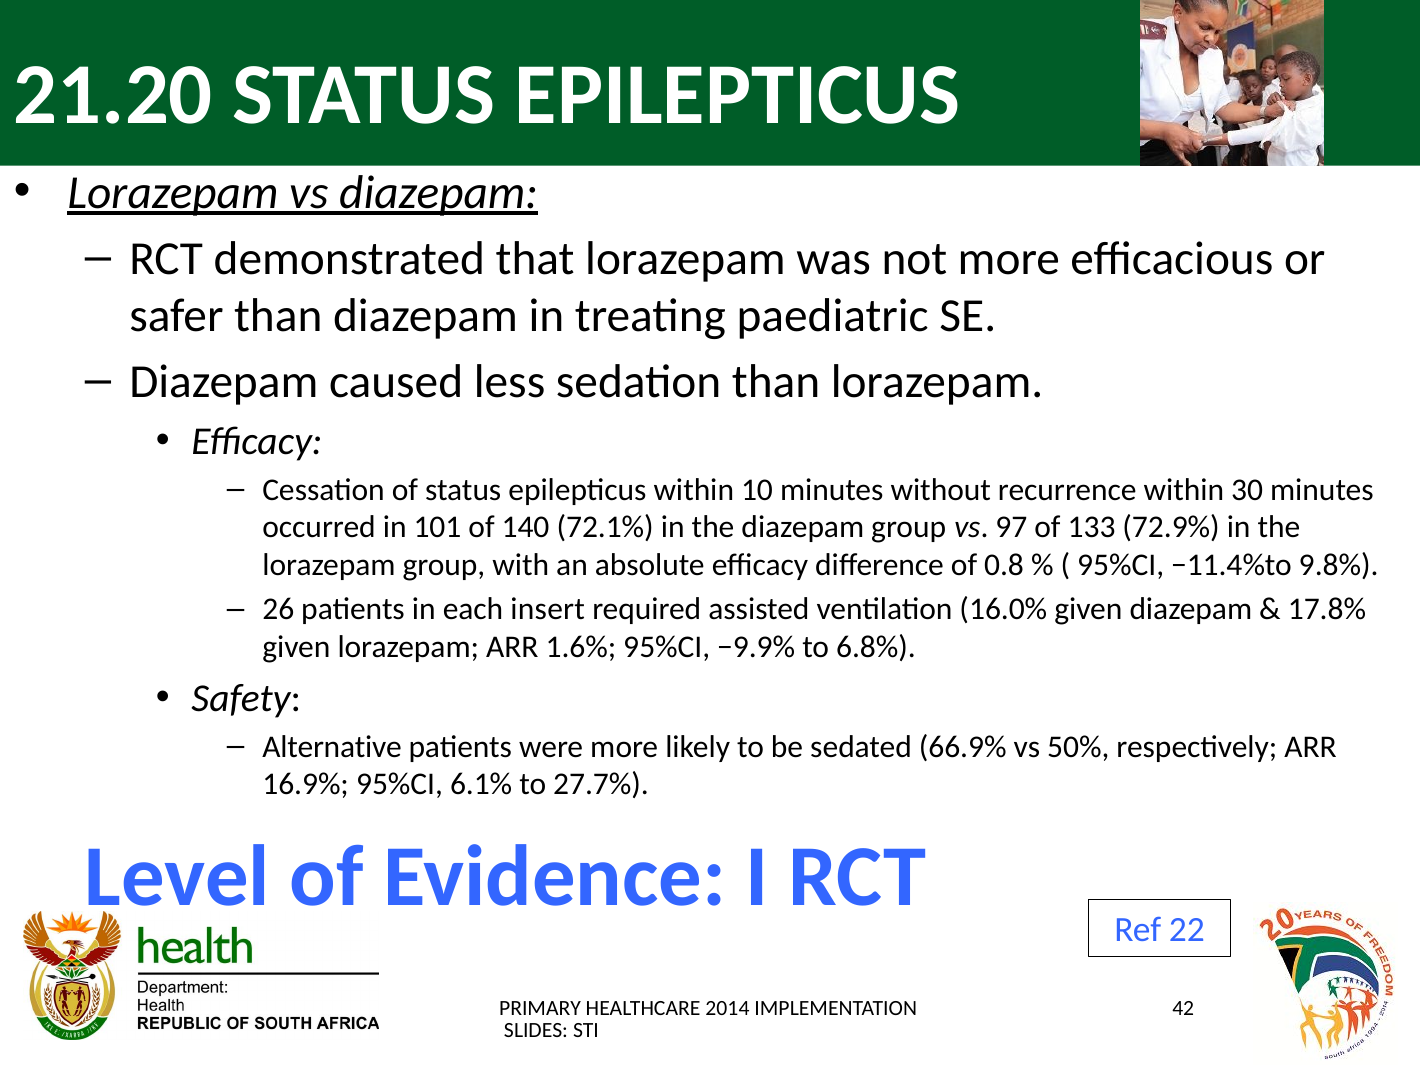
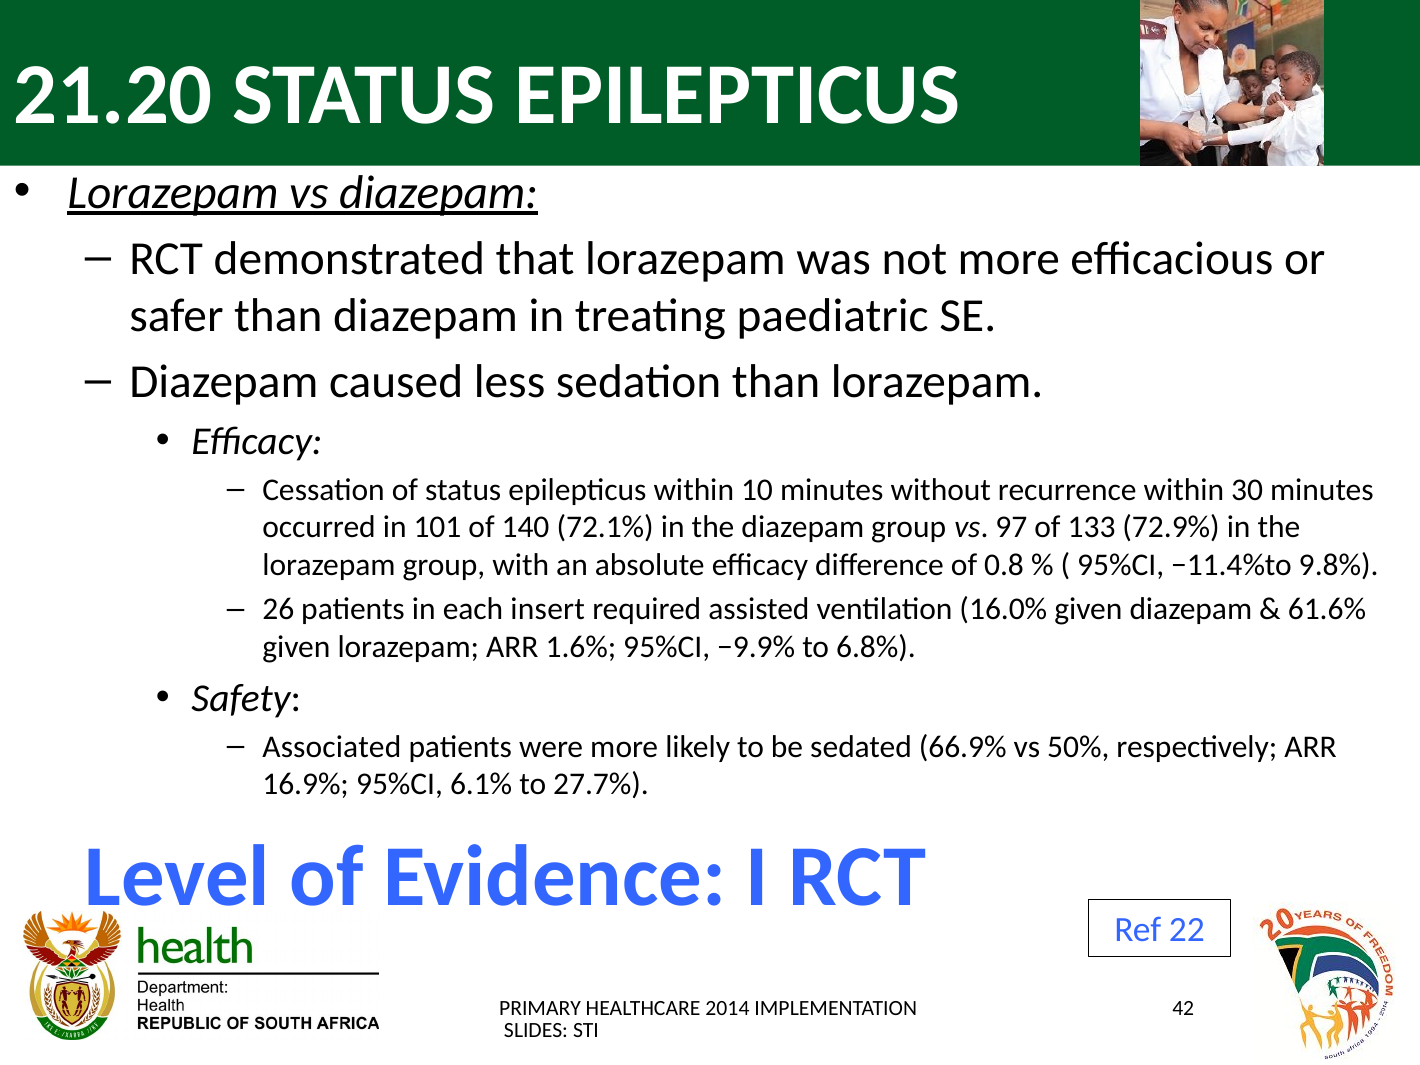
17.8%: 17.8% -> 61.6% (1327, 609)
Alternative: Alternative -> Associated (332, 747)
